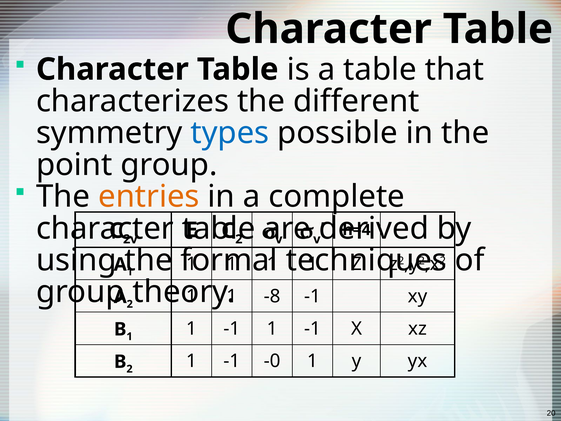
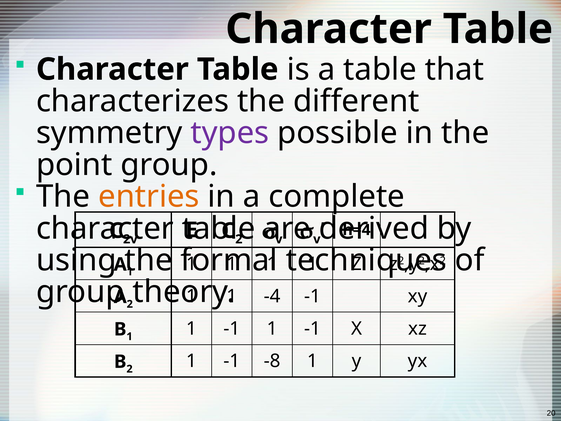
types colour: blue -> purple (230, 133)
-8: -8 -> -4 (272, 296)
-0: -0 -> -8 (272, 361)
